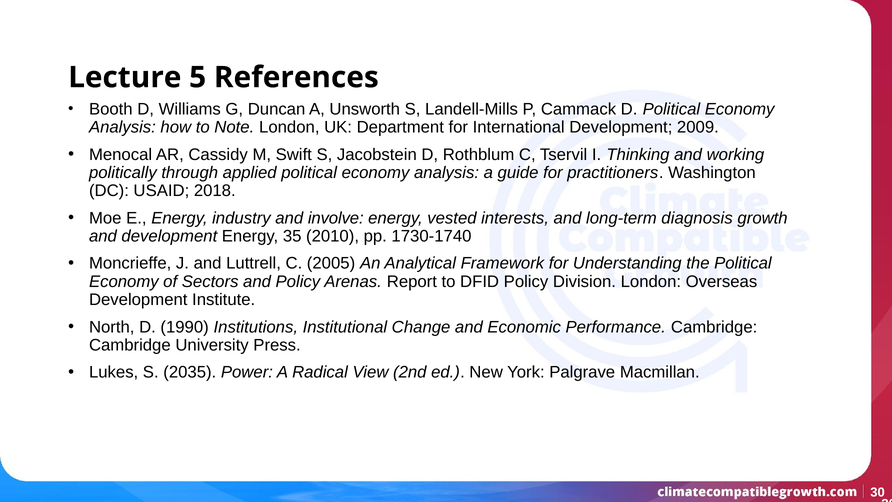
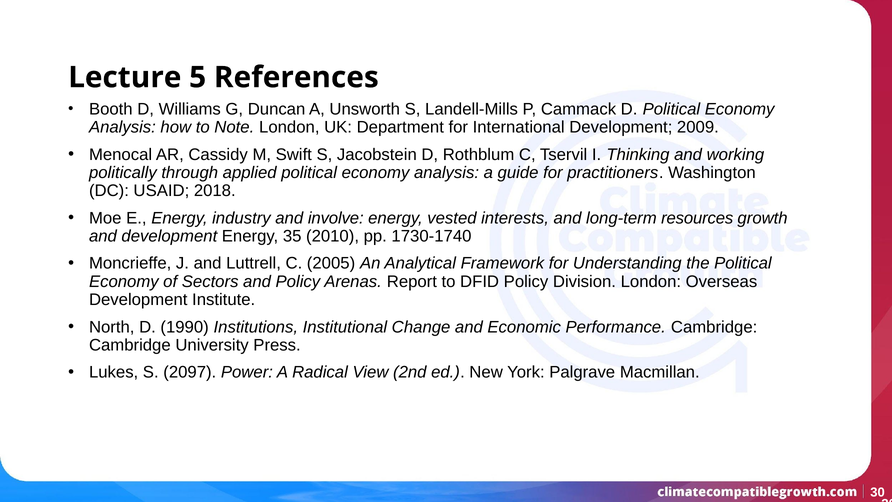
diagnosis: diagnosis -> resources (697, 218)
2035: 2035 -> 2097 (190, 372)
